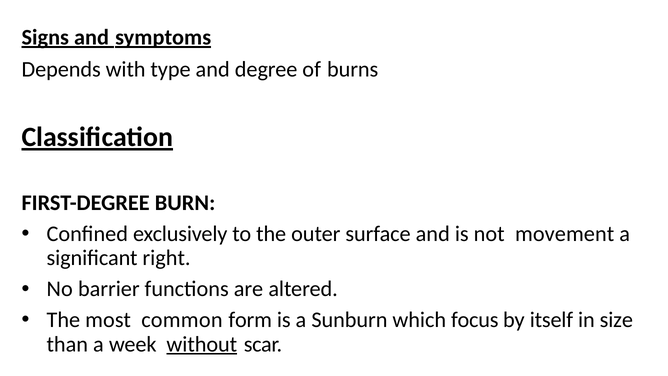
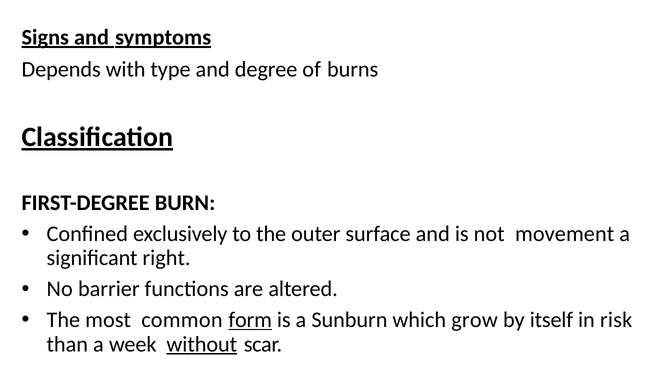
form underline: none -> present (250, 320)
focus: focus -> grow (475, 320)
size: size -> risk (616, 320)
